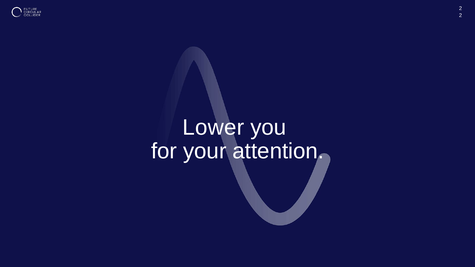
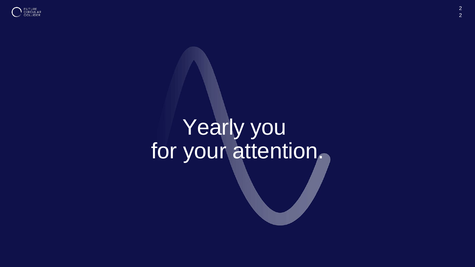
Lower: Lower -> Yearly (214, 128)
